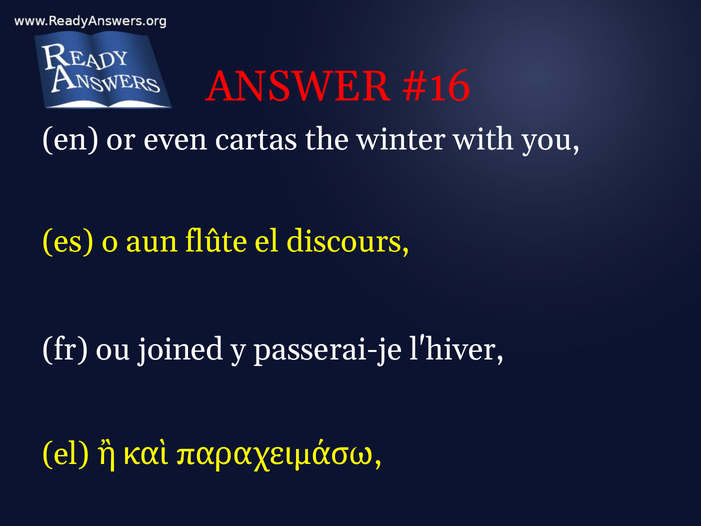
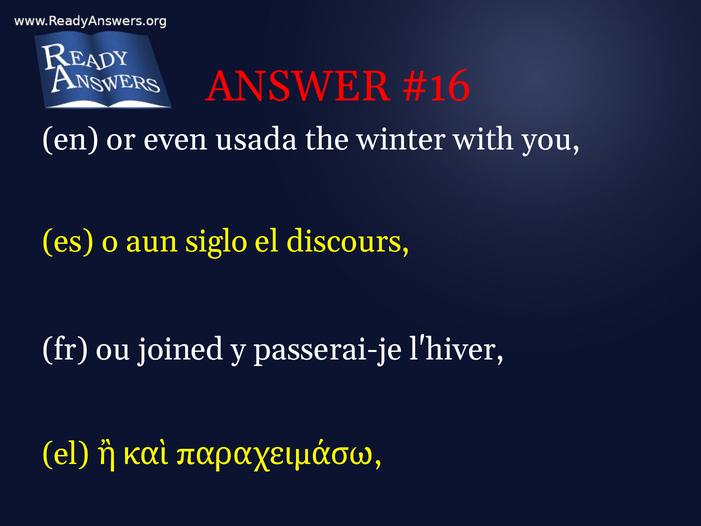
cartas: cartas -> usada (256, 140)
flûte: flûte -> siglo (217, 241)
